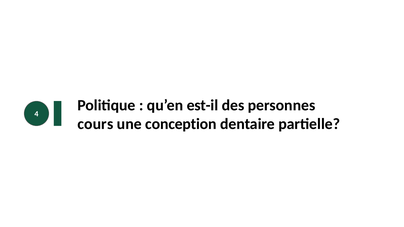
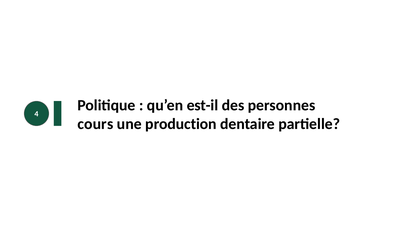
conception: conception -> production (181, 124)
